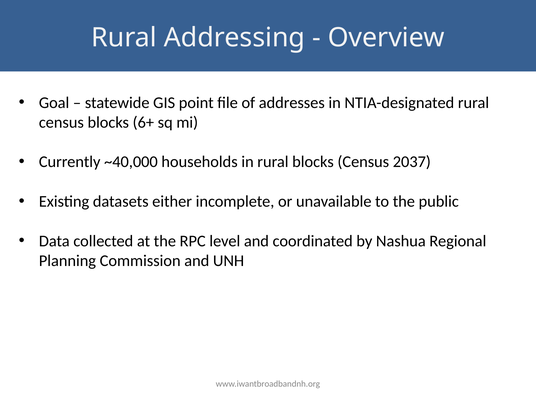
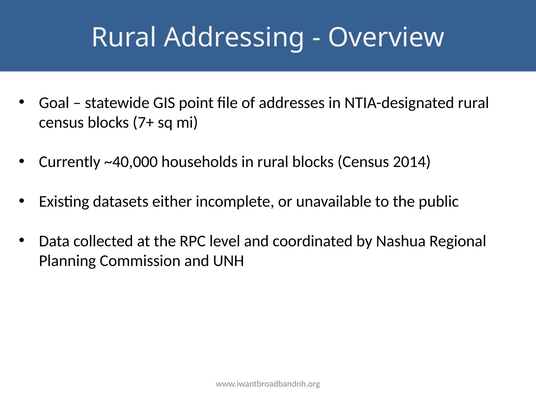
6+: 6+ -> 7+ (143, 122)
2037: 2037 -> 2014 (412, 162)
